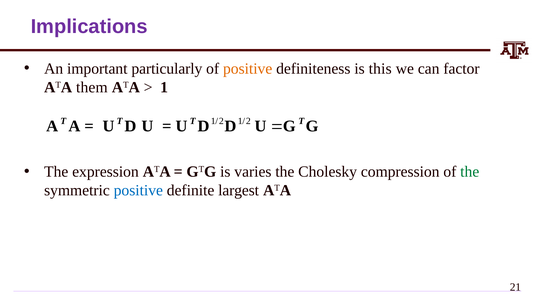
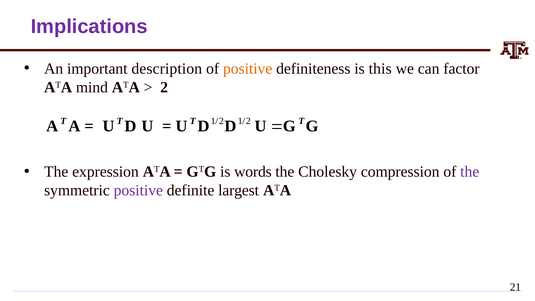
particularly: particularly -> description (167, 69)
them: them -> mind (92, 87)
1: 1 -> 2 (164, 87)
varies: varies -> words (253, 172)
the colour: green -> purple (470, 172)
positive colour: blue -> purple (138, 190)
